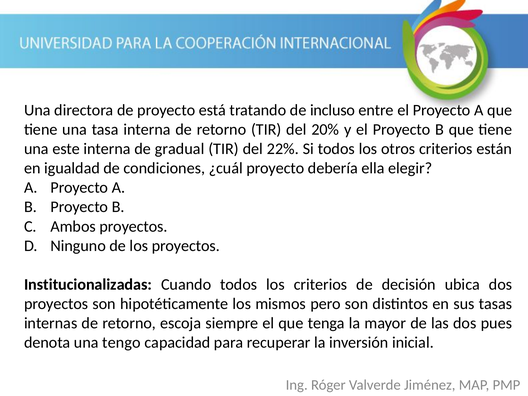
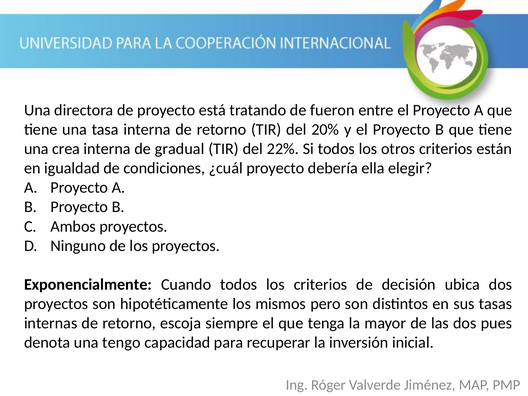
incluso: incluso -> fueron (332, 110)
este: este -> crea (66, 149)
Institucionalizadas: Institucionalizadas -> Exponencialmente (88, 284)
